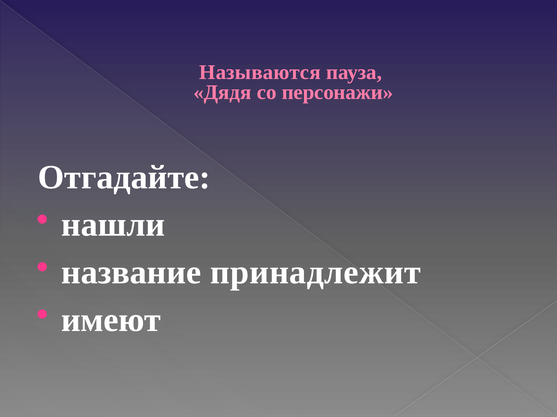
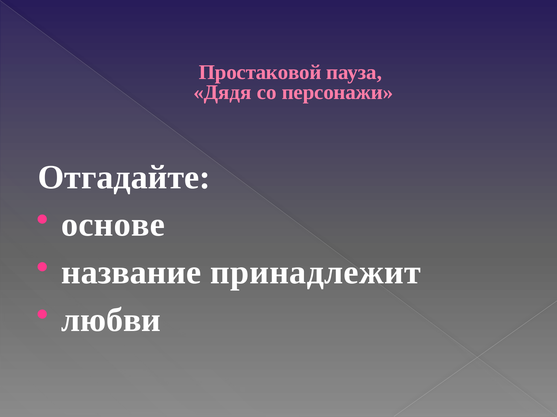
Называются: Называются -> Простаковой (260, 72)
нашли: нашли -> основе (113, 225)
имеют: имеют -> любви (111, 321)
